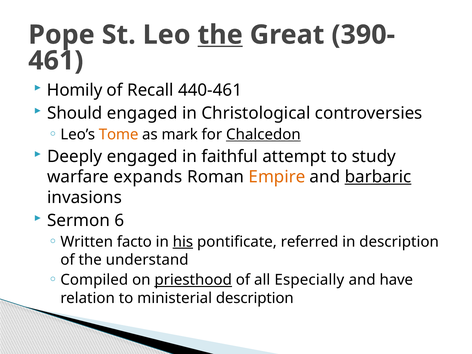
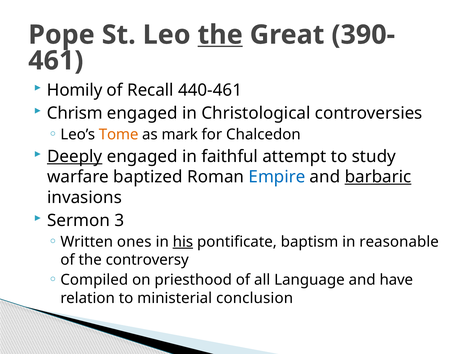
Should: Should -> Chrism (75, 113)
Chalcedon underline: present -> none (263, 135)
Deeply underline: none -> present (75, 157)
expands: expands -> baptized (148, 177)
Empire colour: orange -> blue (277, 177)
6: 6 -> 3 (119, 220)
facto: facto -> ones (134, 242)
referred: referred -> baptism (310, 242)
in description: description -> reasonable (399, 242)
understand: understand -> controversy (147, 260)
priesthood underline: present -> none (193, 280)
Especially: Especially -> Language (309, 280)
ministerial description: description -> conclusion (255, 298)
